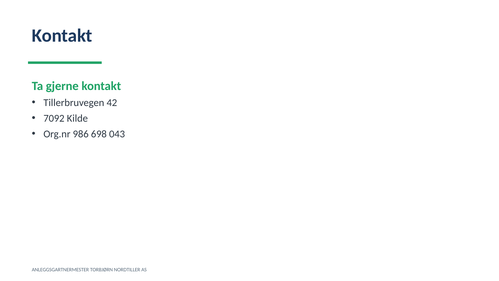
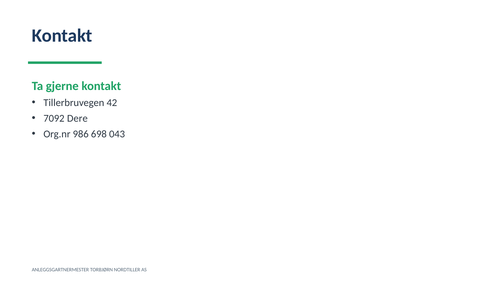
Kilde: Kilde -> Dere (77, 118)
